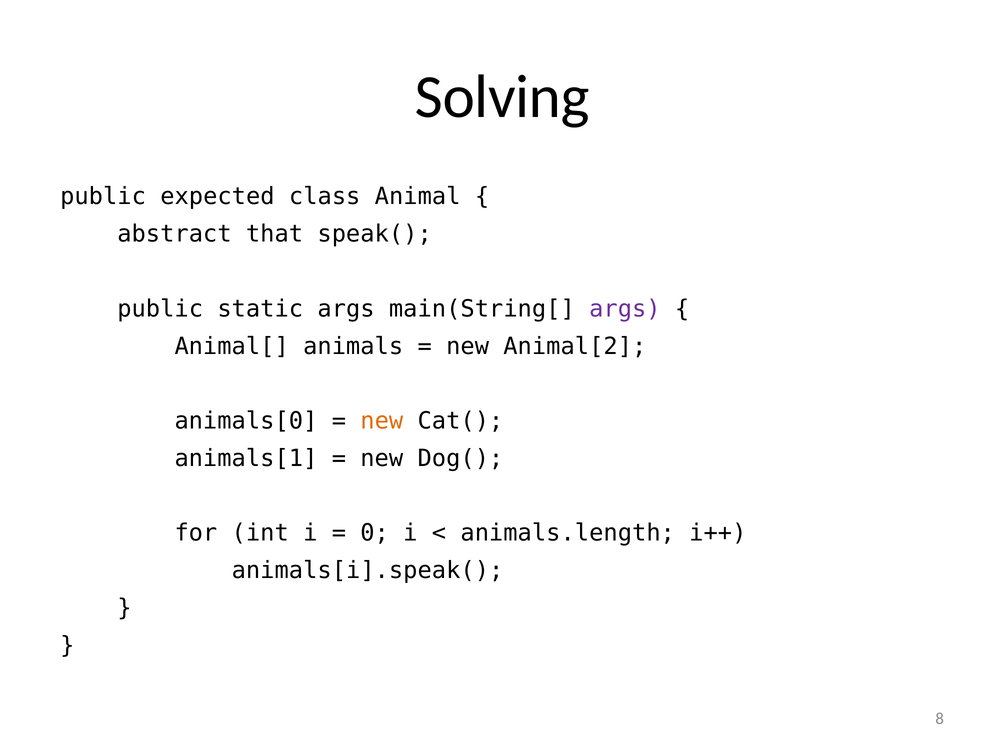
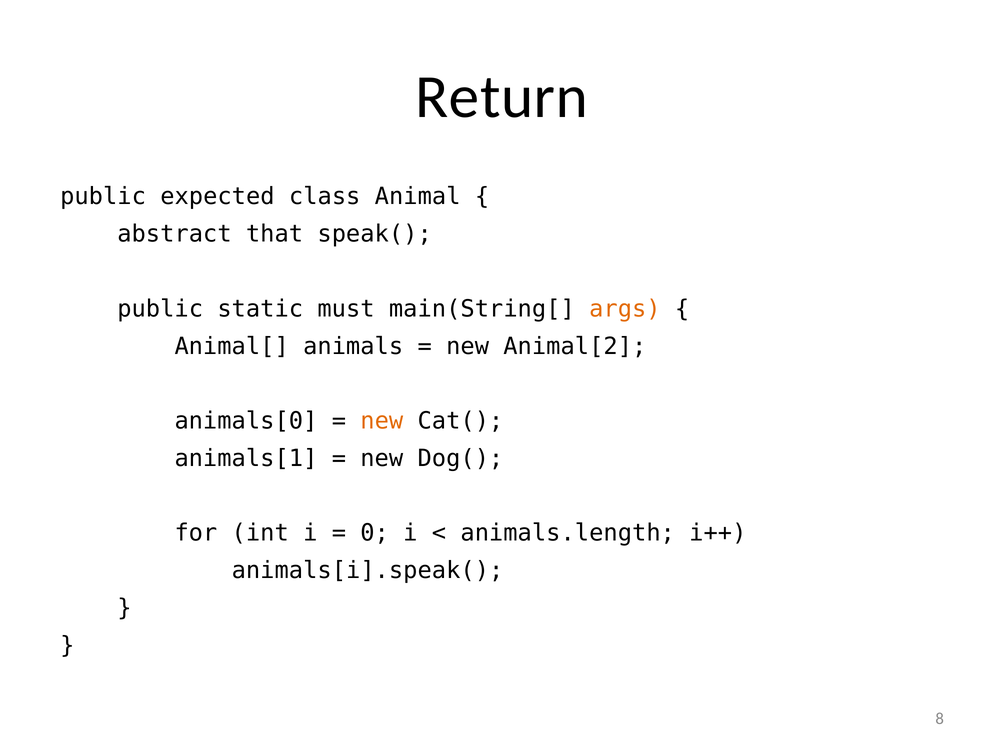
Solving: Solving -> Return (502, 97)
static args: args -> must (346, 309)
args colour: purple -> orange (625, 309)
